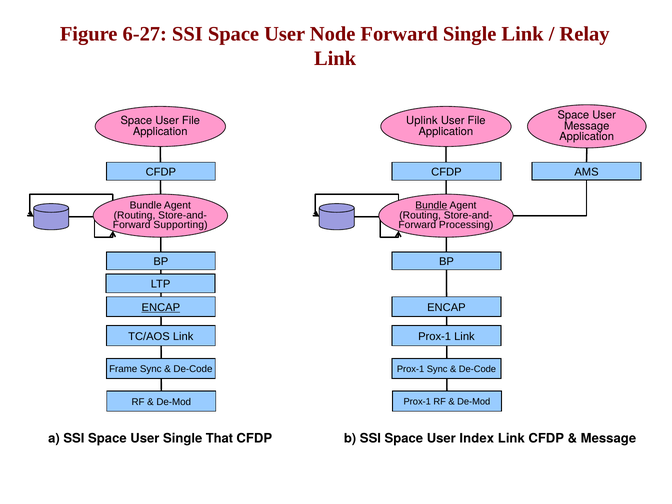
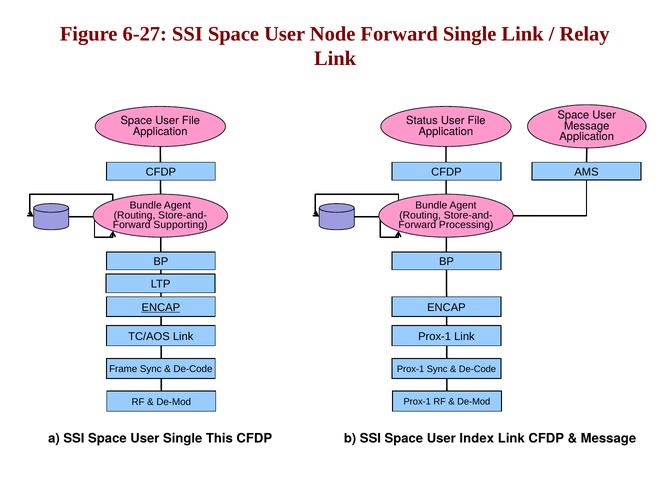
Uplink: Uplink -> Status (422, 121)
Bundle underline: present -> none (431, 205)
That: That -> This (219, 438)
